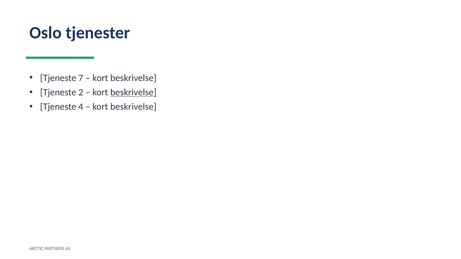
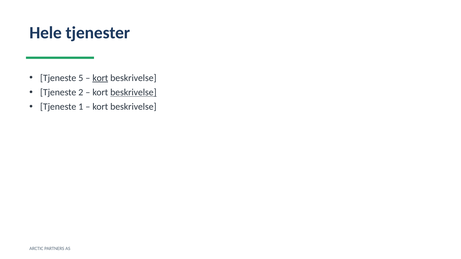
Oslo: Oslo -> Hele (46, 33)
7: 7 -> 5 (81, 78)
kort underline: none -> present (100, 78)
4: 4 -> 1 (81, 107)
